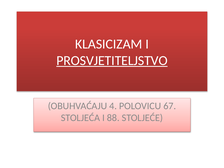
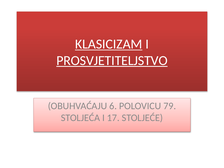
KLASICIZAM underline: none -> present (109, 44)
4: 4 -> 6 (113, 106)
67: 67 -> 79 (170, 106)
88: 88 -> 17 (113, 118)
